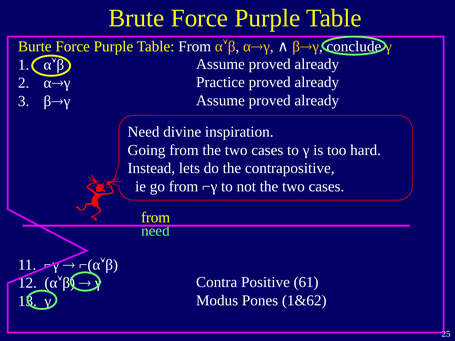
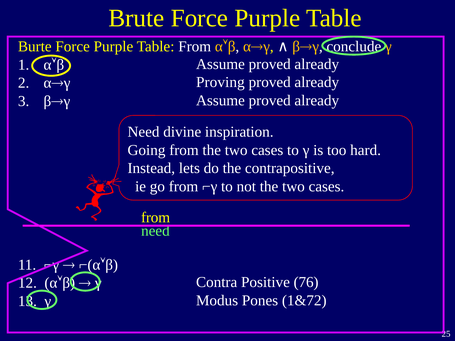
Practice: Practice -> Proving (220, 82)
61: 61 -> 76 (306, 283)
1&62: 1&62 -> 1&72 (304, 301)
